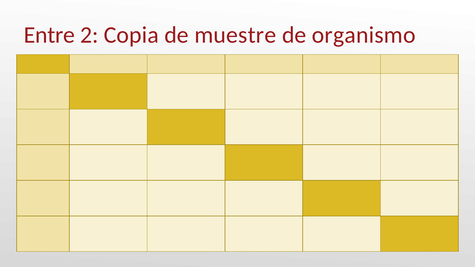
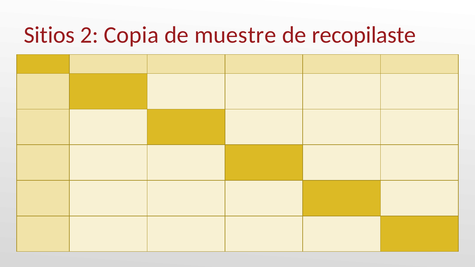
Entre: Entre -> Sitios (49, 35)
organismo: organismo -> recopilaste (364, 35)
